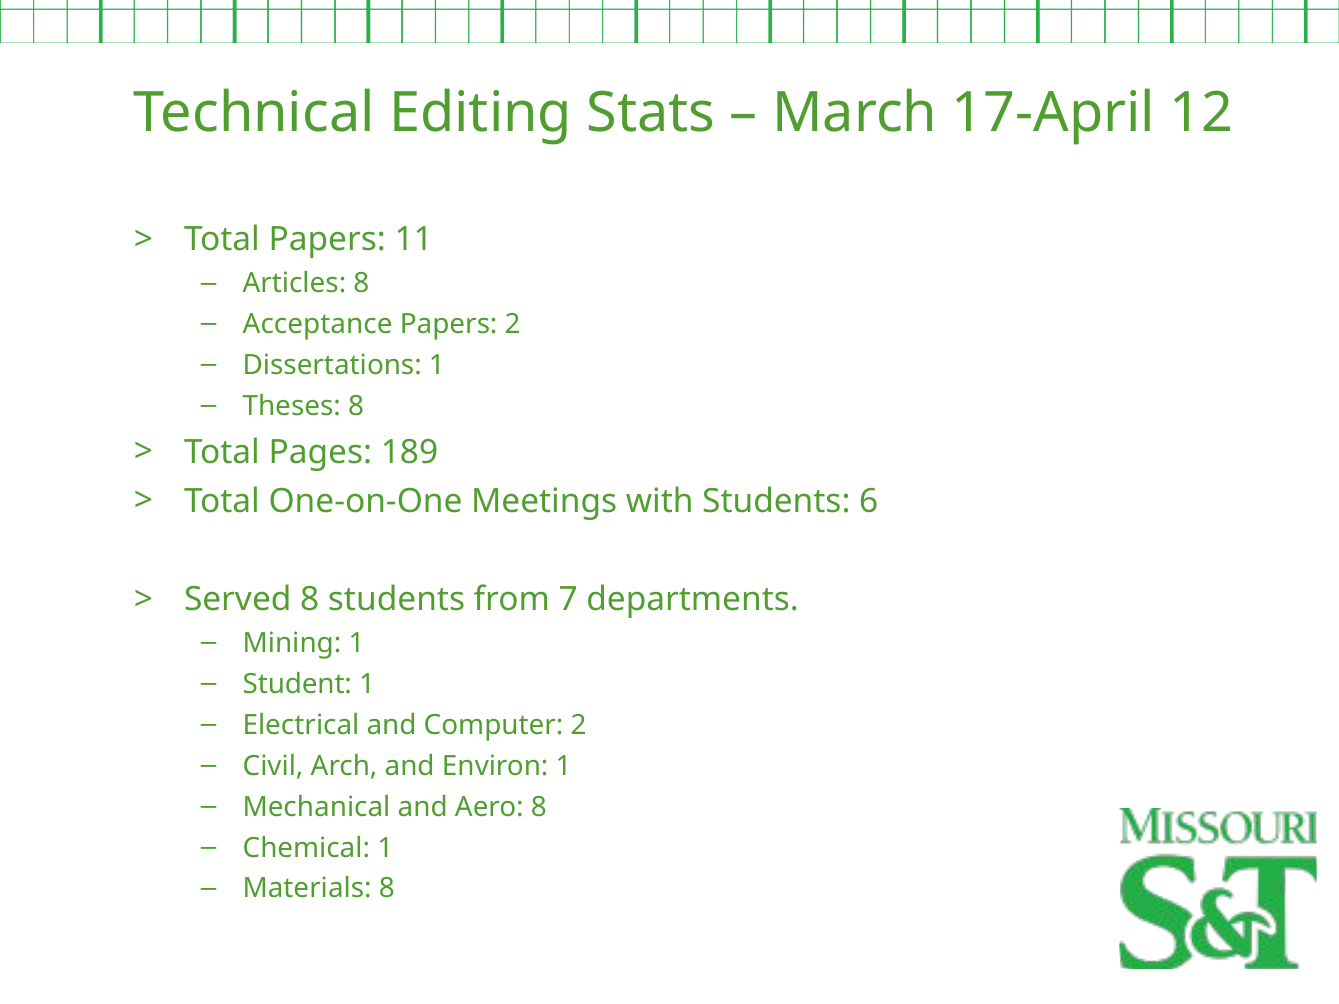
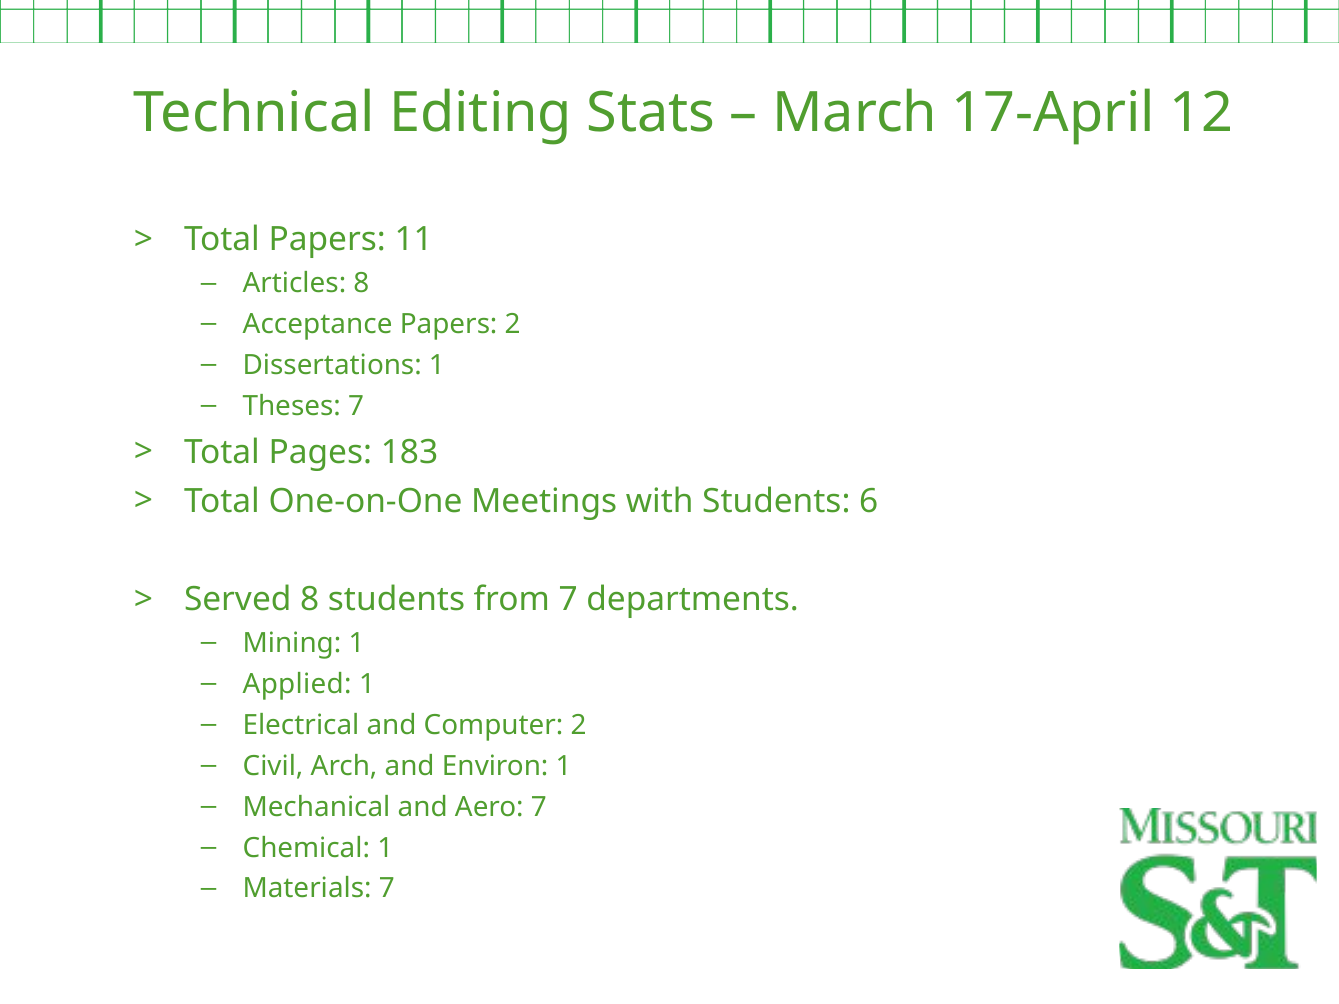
Theses 8: 8 -> 7 (356, 406)
189: 189 -> 183 (410, 452)
Student: Student -> Applied (297, 684)
Aero 8: 8 -> 7 (539, 807)
Materials 8: 8 -> 7 (387, 889)
